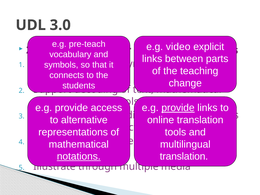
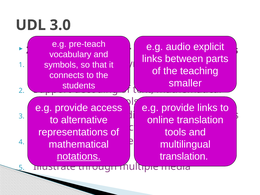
video: video -> audio (178, 47)
change: change -> smaller (185, 83)
provide underline: present -> none (178, 108)
